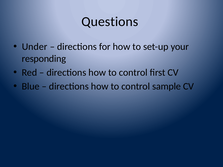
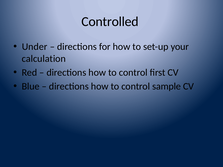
Questions: Questions -> Controlled (110, 22)
responding: responding -> calculation (44, 59)
